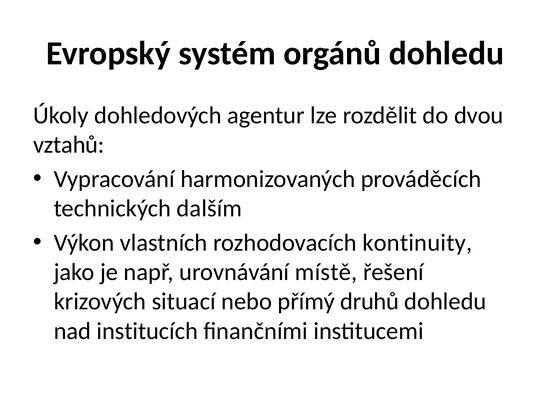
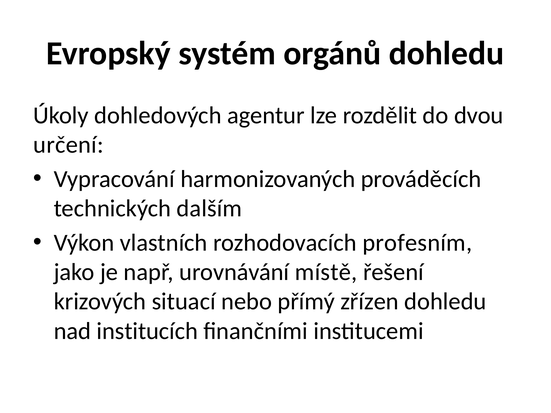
vztahů: vztahů -> určení (69, 145)
kontinuity: kontinuity -> profesním (417, 243)
druhů: druhů -> zřízen (370, 302)
